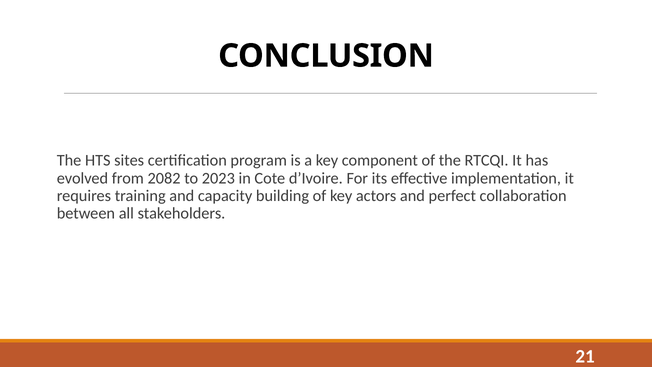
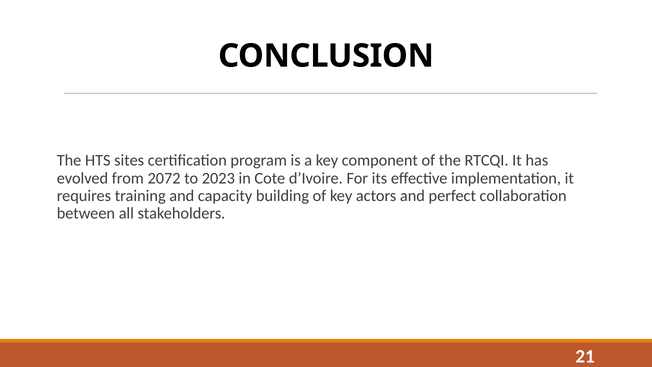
2082: 2082 -> 2072 (164, 178)
